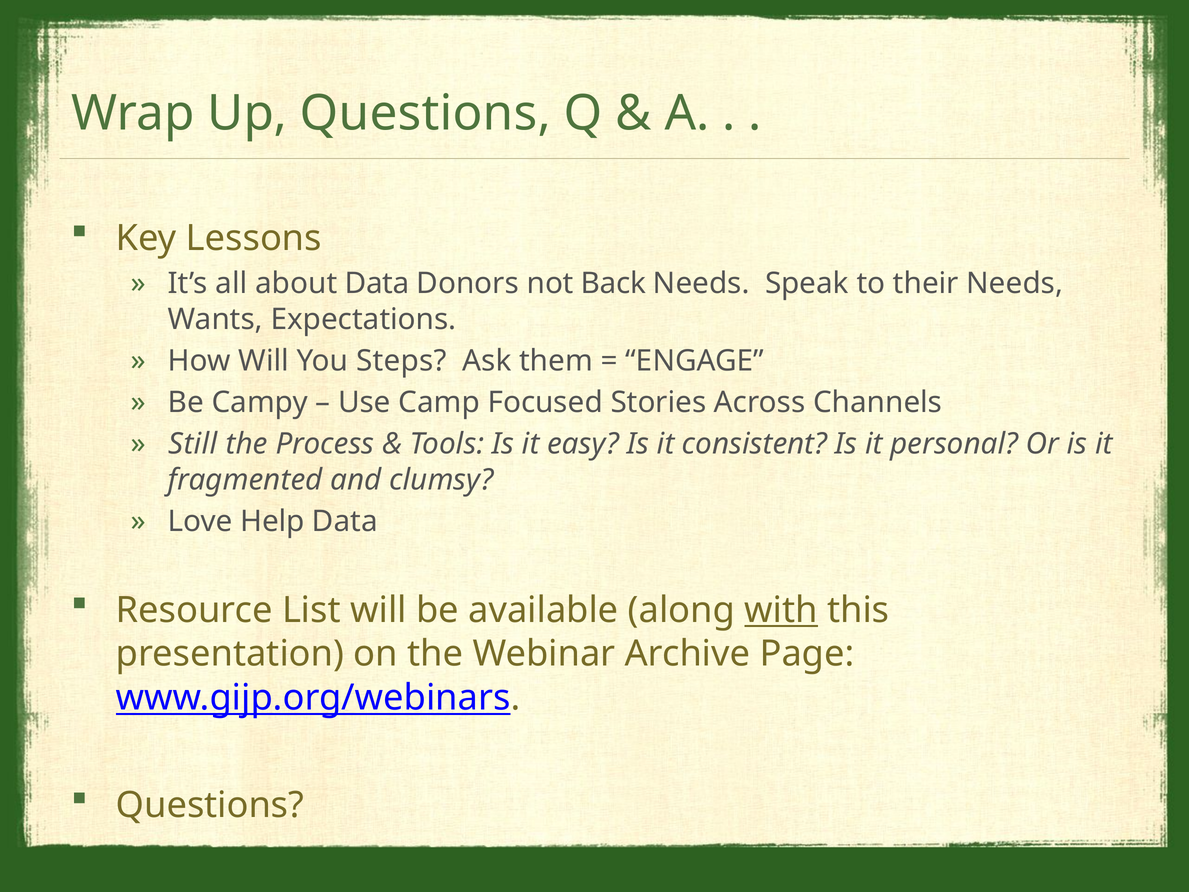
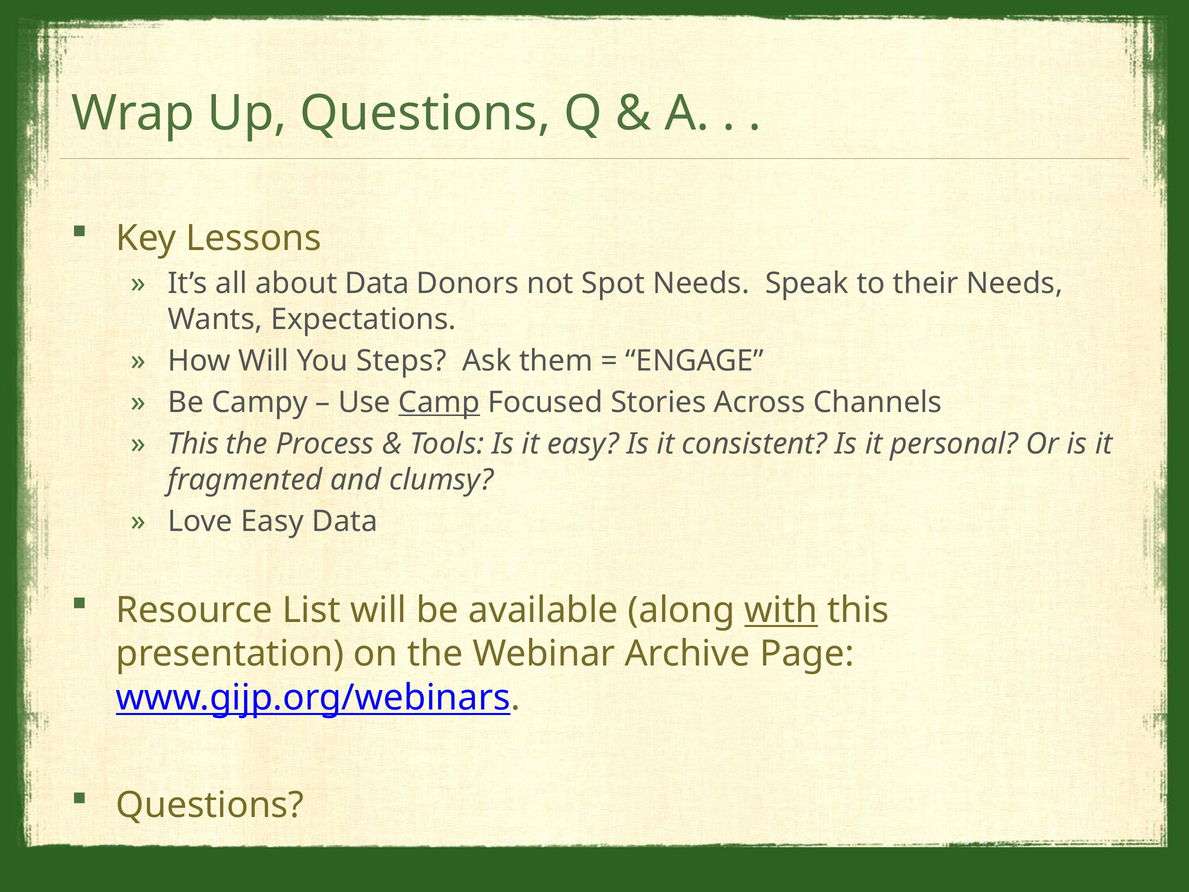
Back: Back -> Spot (613, 283)
Camp underline: none -> present (439, 402)
Still: Still -> This (193, 444)
Love Help: Help -> Easy (272, 521)
